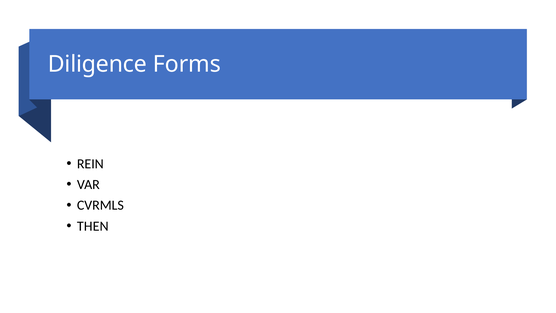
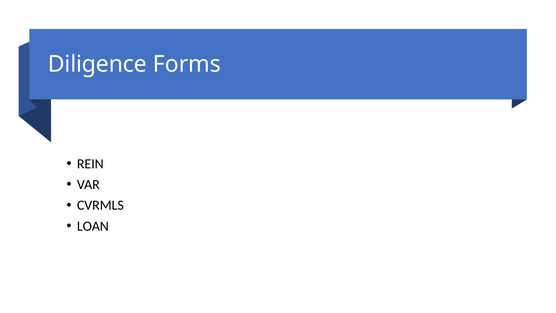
THEN: THEN -> LOAN (93, 226)
